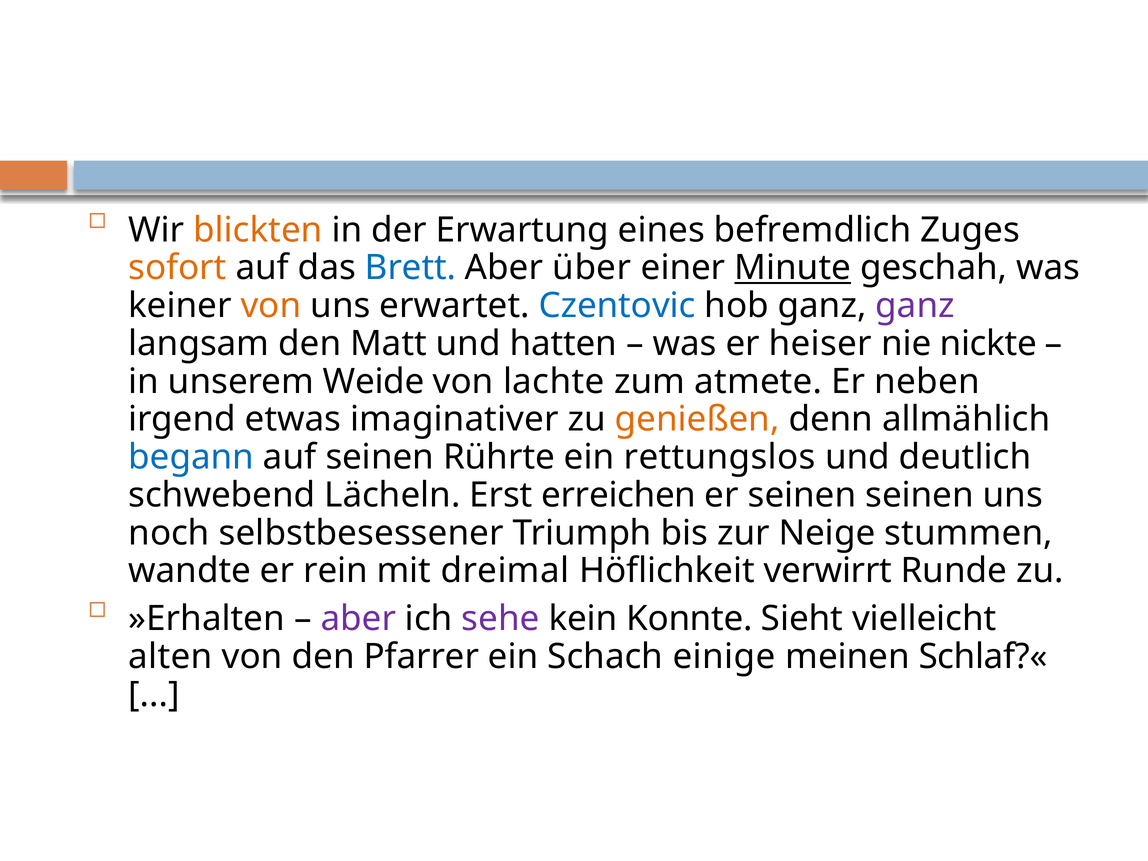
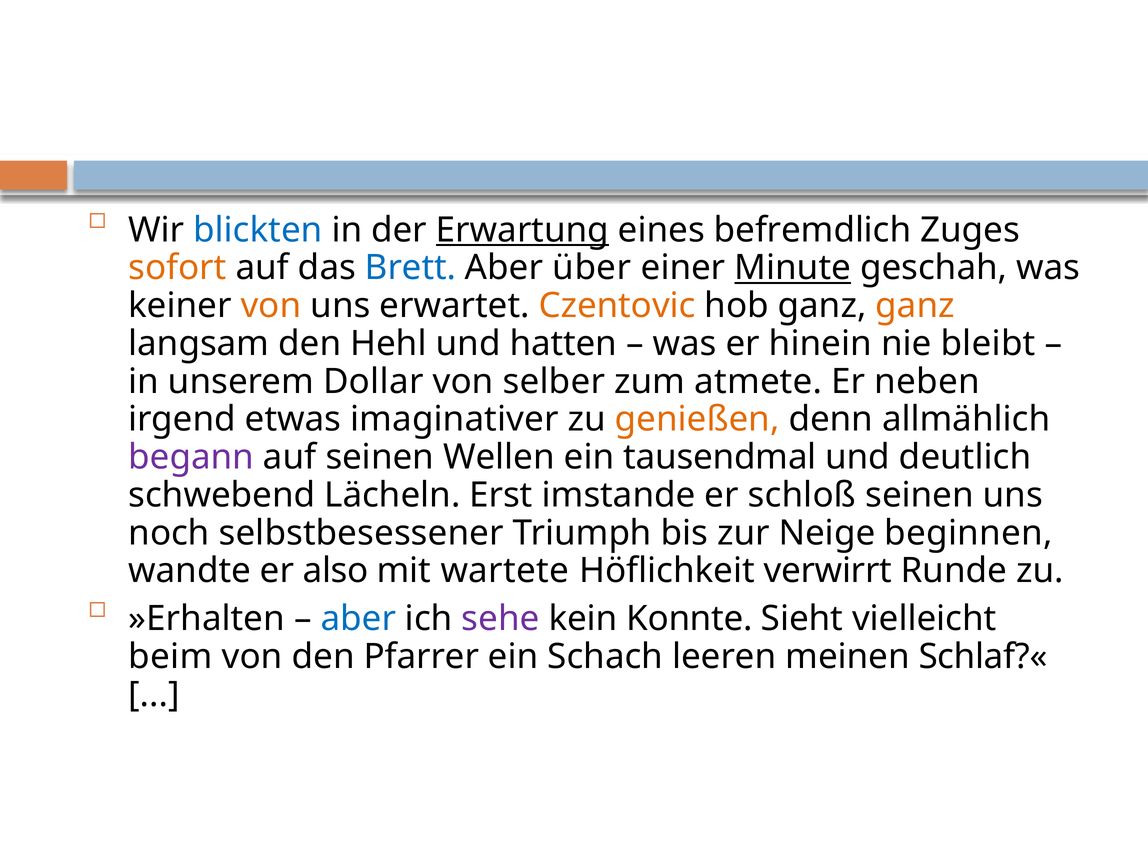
blickten colour: orange -> blue (258, 230)
Erwartung underline: none -> present (522, 230)
Czentovic colour: blue -> orange (617, 306)
ganz colour: purple -> orange (915, 306)
Matt: Matt -> Hehl (388, 344)
heiser: heiser -> hinein (820, 344)
nickte: nickte -> bleibt (988, 344)
Weide: Weide -> Dollar (373, 382)
lachte: lachte -> selber (554, 382)
begann colour: blue -> purple (191, 457)
Rührte: Rührte -> Wellen (499, 457)
rettungslos: rettungslos -> tausendmal (720, 457)
erreichen: erreichen -> imstande (619, 495)
er seinen: seinen -> schloß (802, 495)
stummen: stummen -> beginnen (969, 533)
rein: rein -> also (336, 571)
dreimal: dreimal -> wartete (505, 571)
aber colour: purple -> blue (358, 619)
alten: alten -> beim (170, 657)
einige: einige -> leeren (724, 657)
